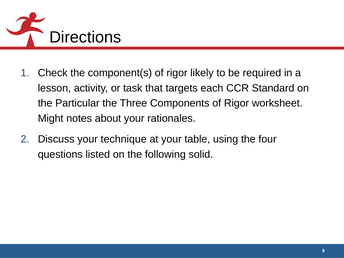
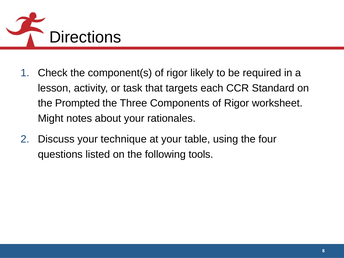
Particular: Particular -> Prompted (77, 103)
solid: solid -> tools (201, 154)
